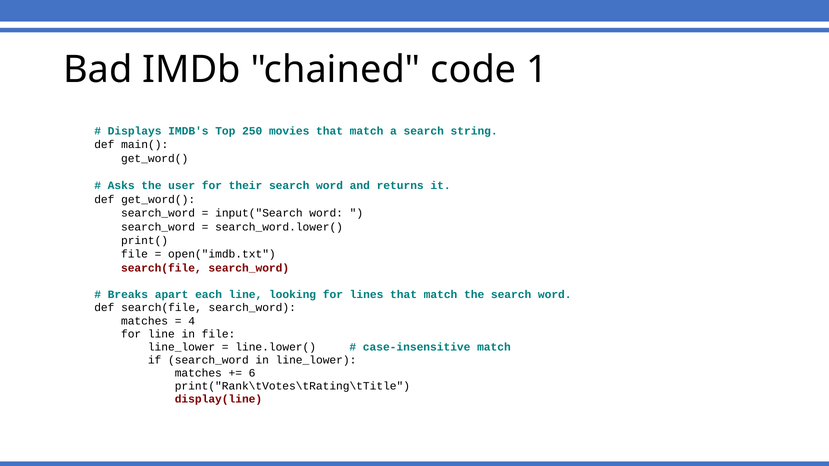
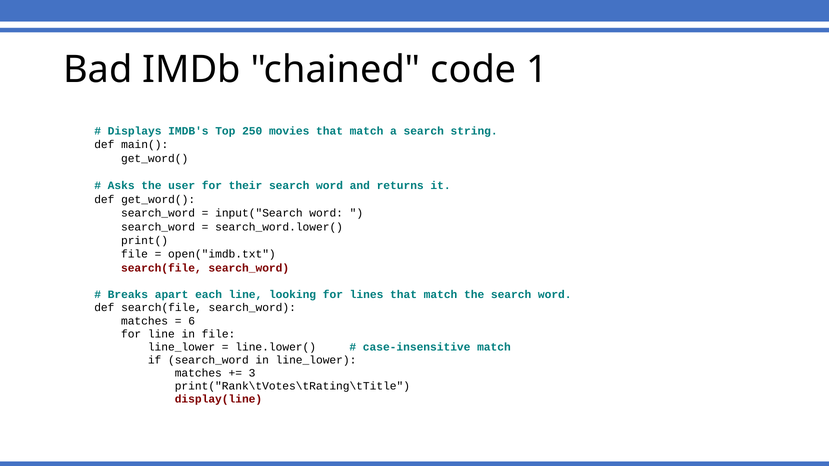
4: 4 -> 6 (192, 321)
6: 6 -> 3 (252, 373)
